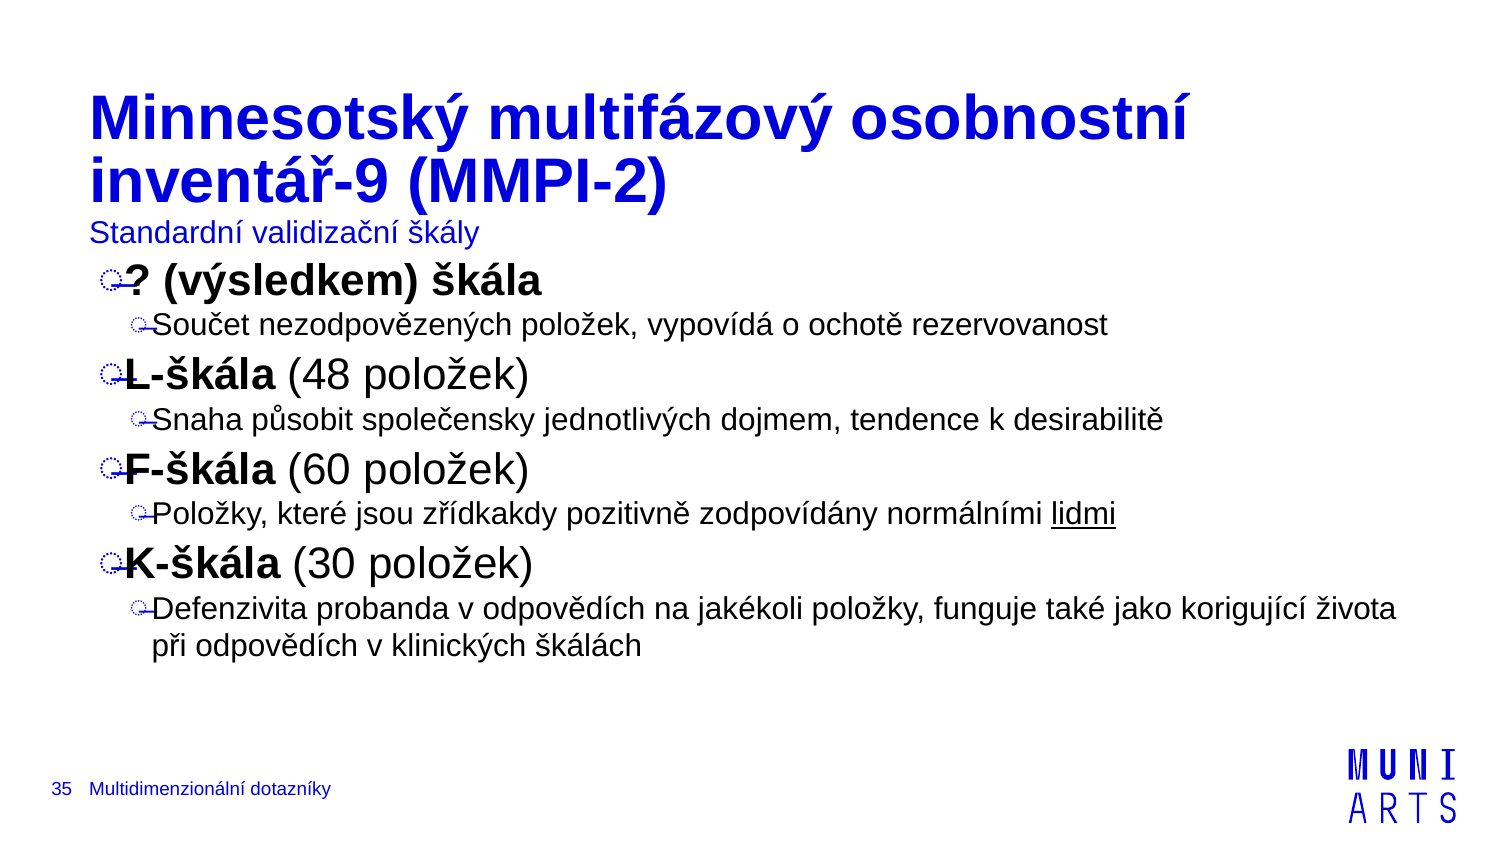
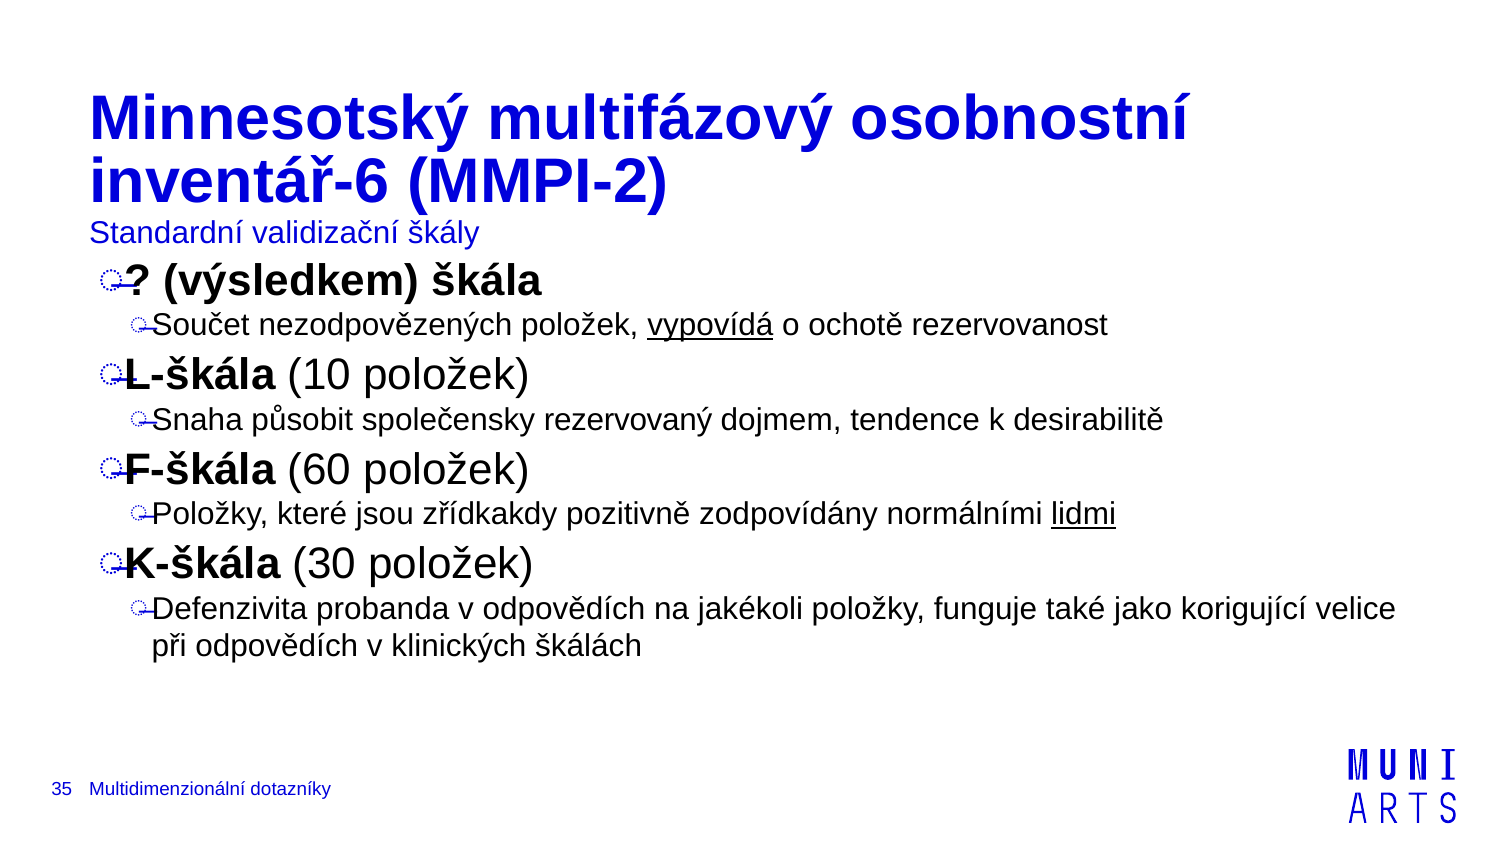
inventář-9: inventář-9 -> inventář-6 (239, 182)
vypovídá underline: none -> present (710, 325)
48: 48 -> 10 (320, 375)
jednotlivých: jednotlivých -> rezervovaný (628, 420)
života: života -> velice (1356, 609)
